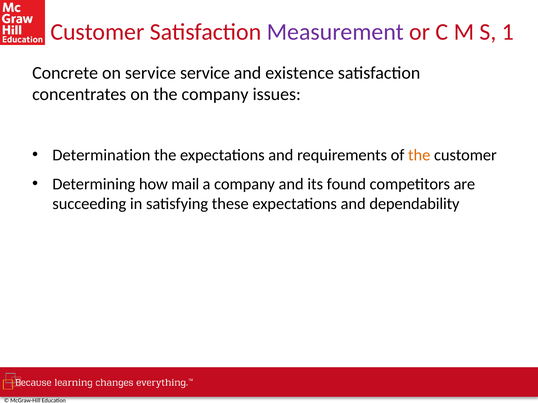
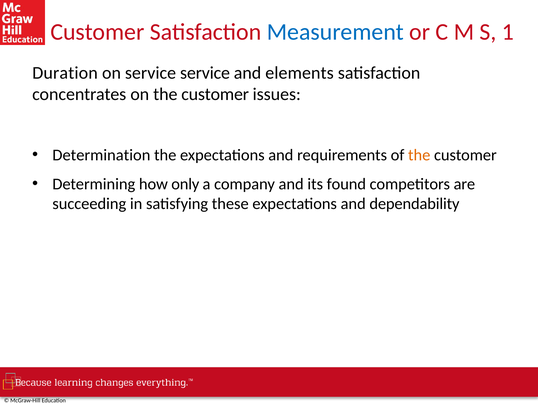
Measurement colour: purple -> blue (335, 32)
Concrete: Concrete -> Duration (65, 73)
existence: existence -> elements (300, 73)
on the company: company -> customer (215, 94)
mail: mail -> only (185, 184)
